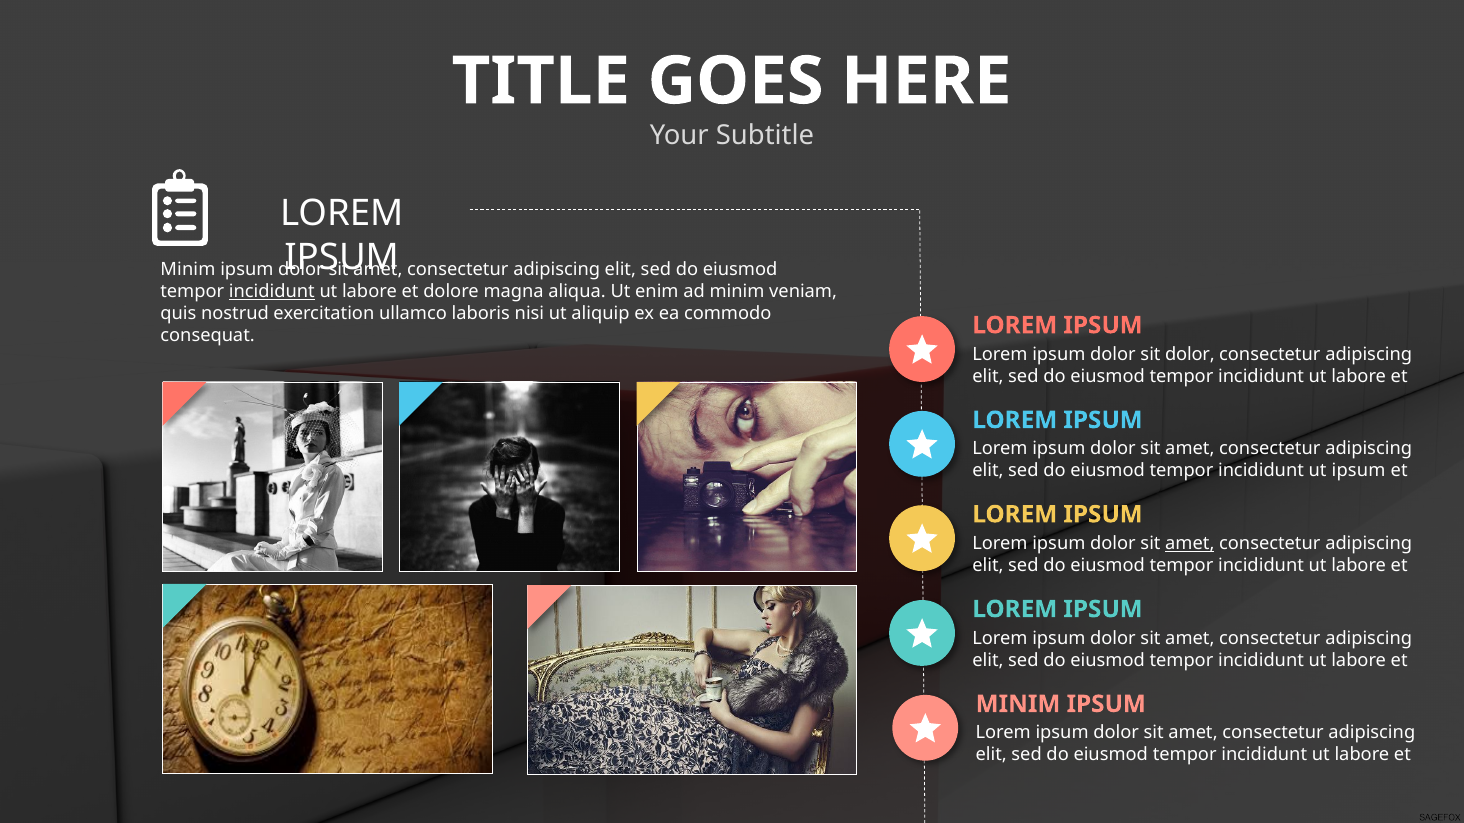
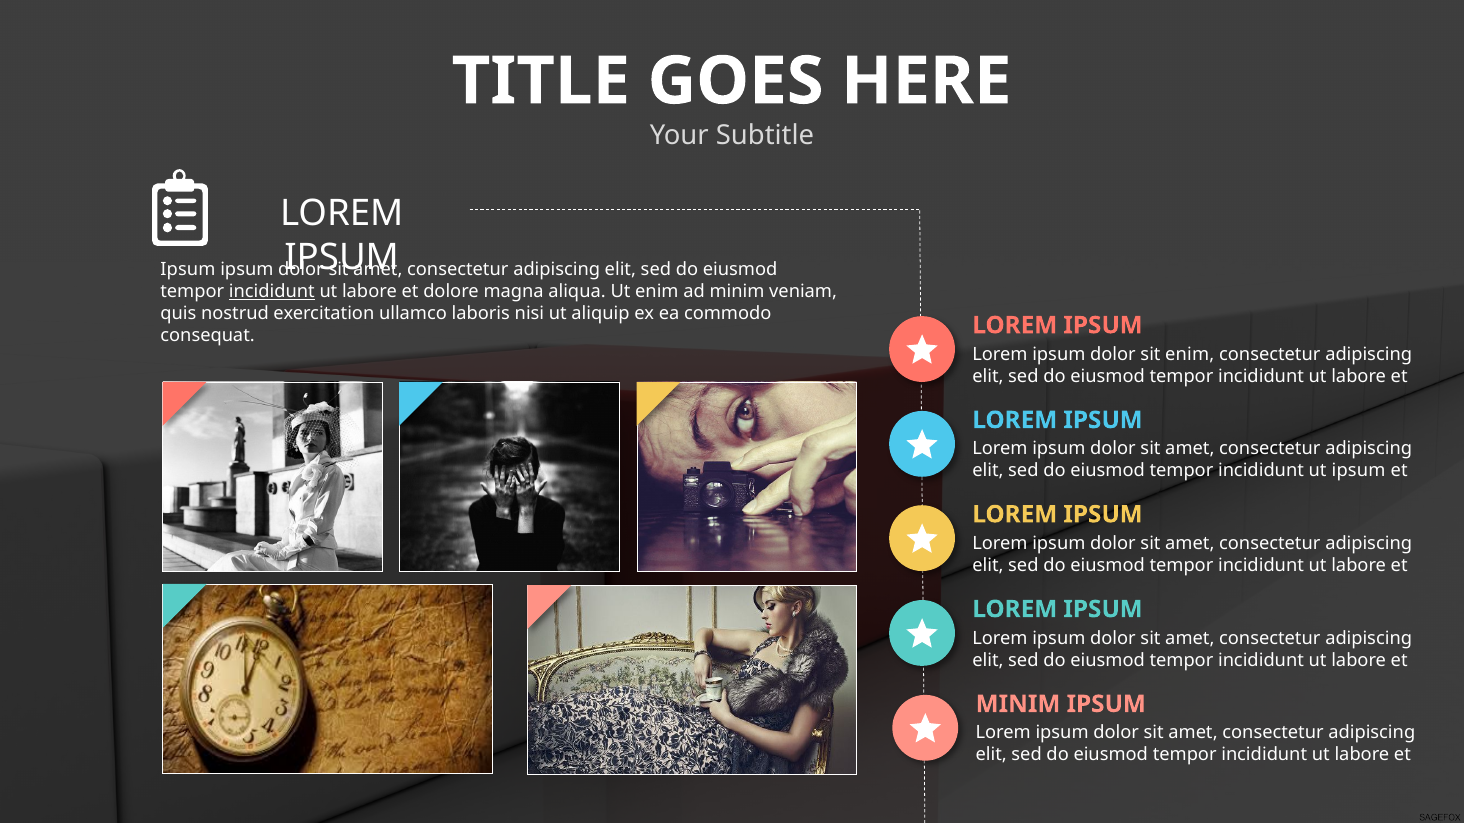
Minim: Minim -> Ipsum (188, 270)
sit dolor: dolor -> enim (1190, 354)
amet underline: present -> none (1190, 544)
